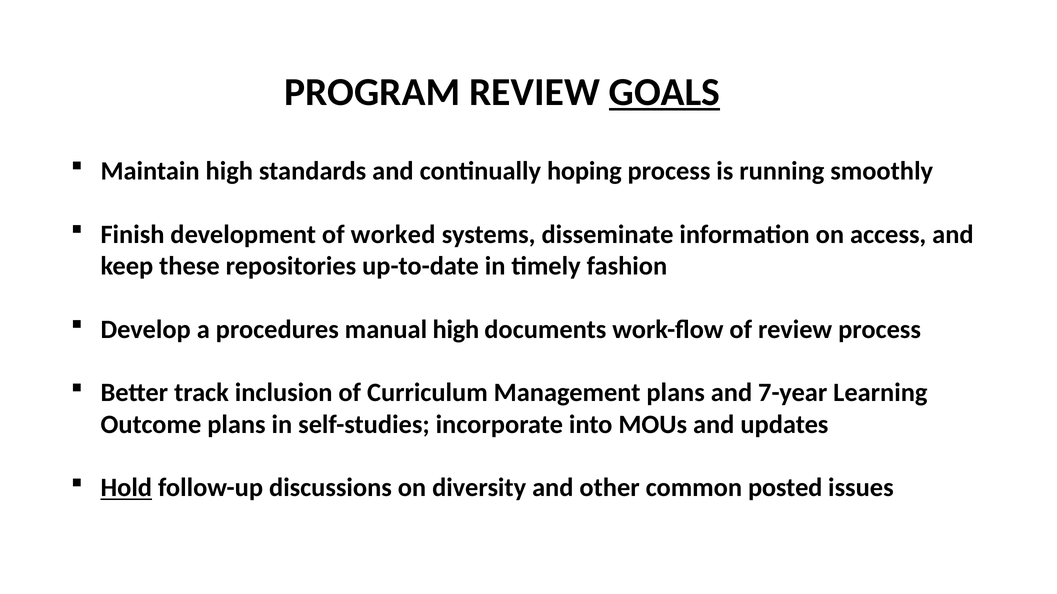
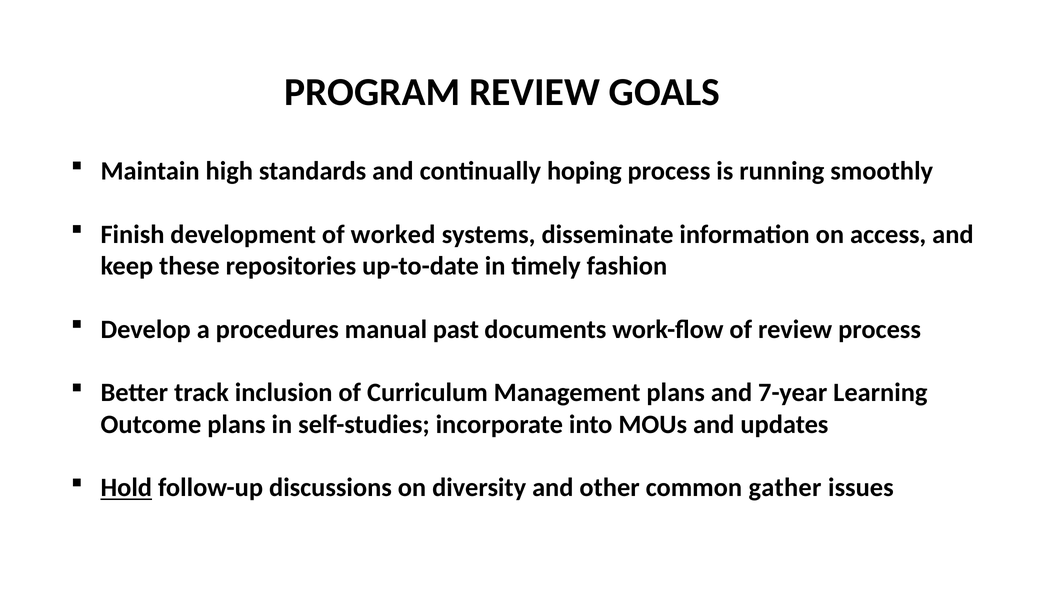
GOALS underline: present -> none (664, 92)
manual high: high -> past (456, 330)
posted: posted -> gather (785, 488)
